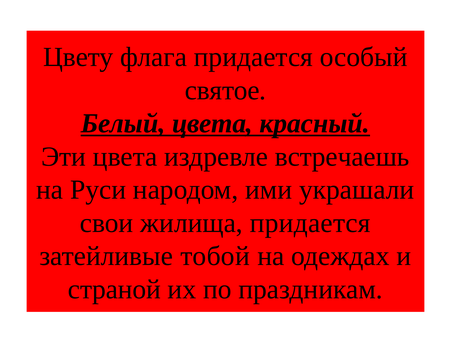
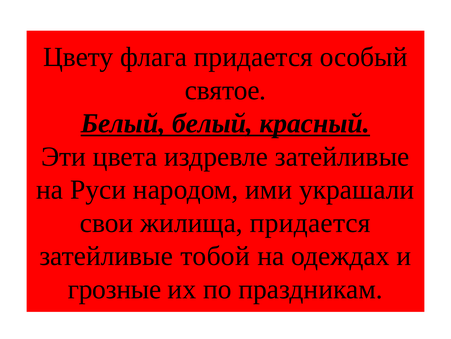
Белый цвета: цвета -> белый (212, 123)
издревле встречаешь: встречаешь -> затейливые (342, 156)
страной: страной -> грозные (114, 289)
